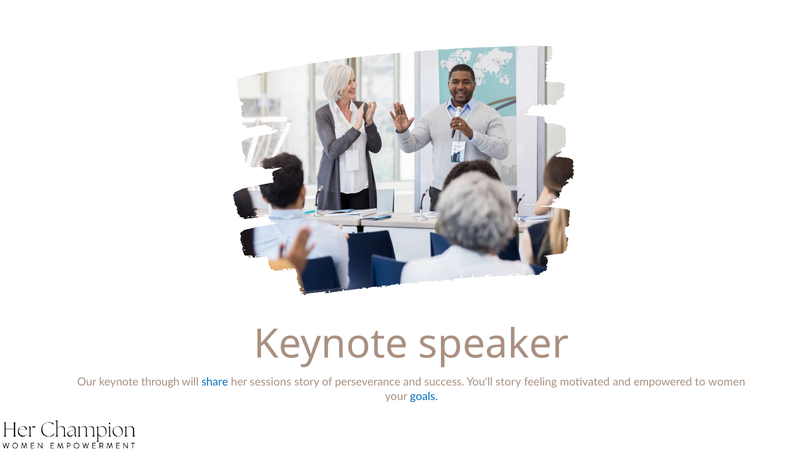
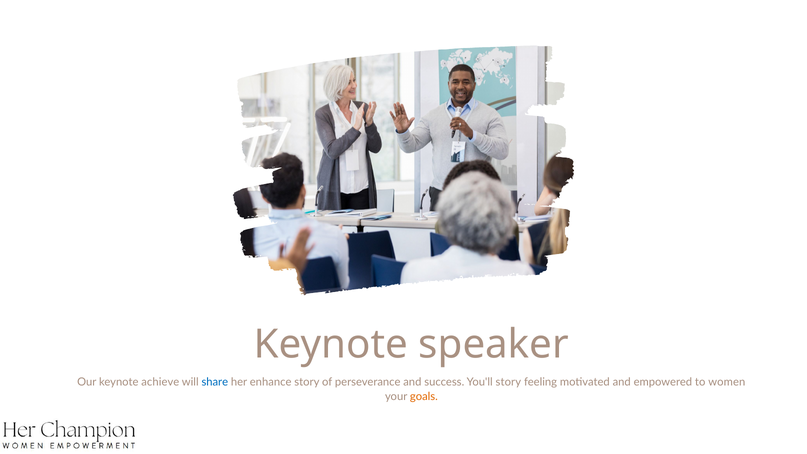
through: through -> achieve (160, 382)
sessions: sessions -> enhance (271, 382)
goals colour: blue -> orange (424, 397)
